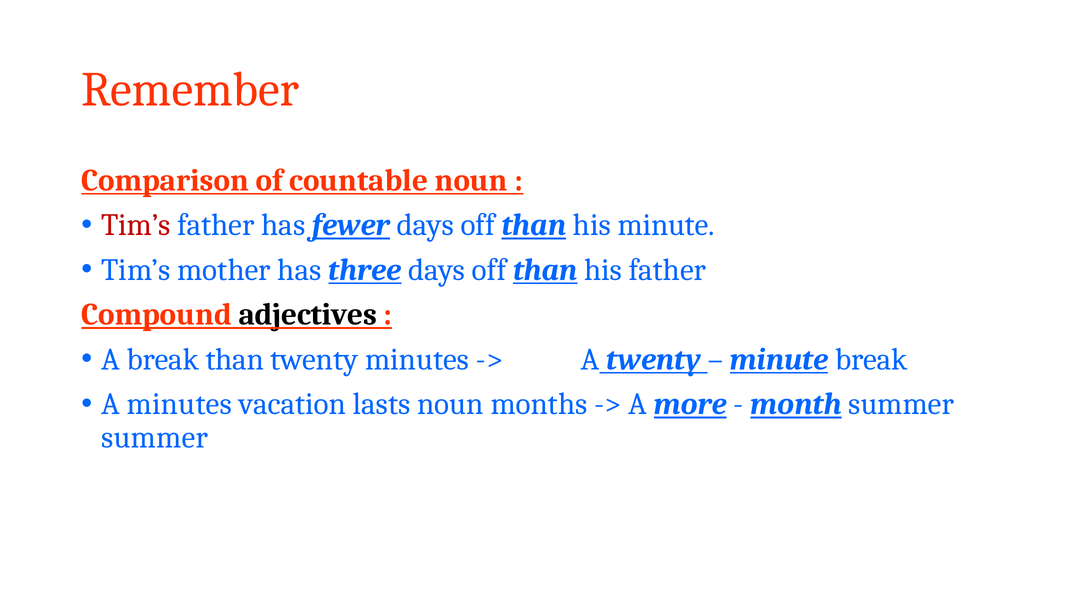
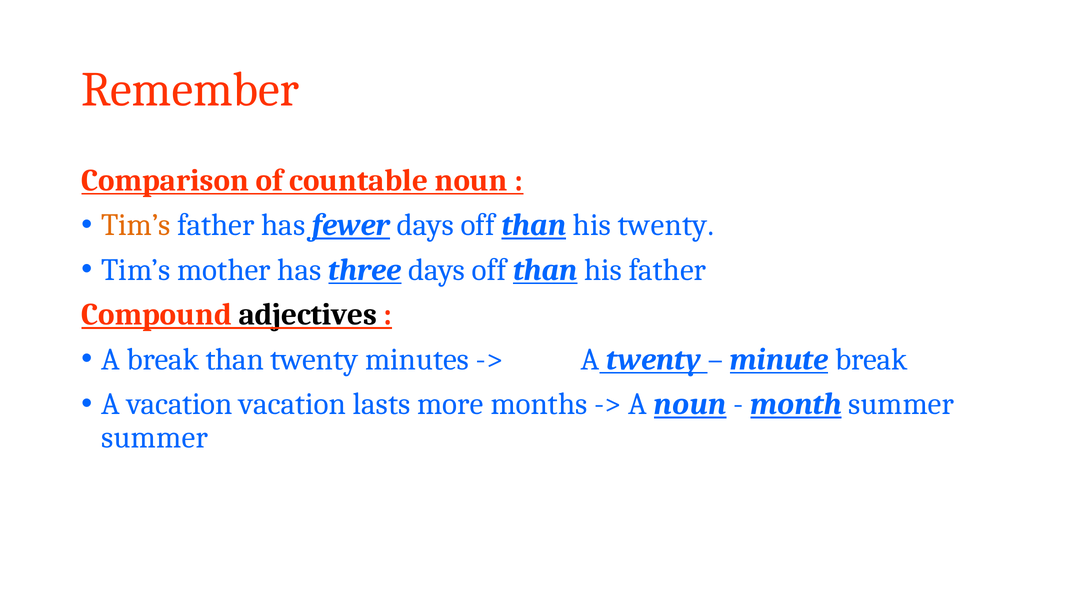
Tim’s colour: red -> orange (136, 225)
his minute: minute -> twenty (666, 225)
A minutes: minutes -> vacation (180, 404)
lasts noun: noun -> more (450, 404)
A more: more -> noun (690, 404)
